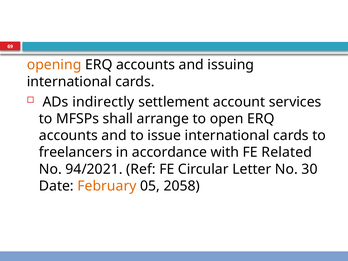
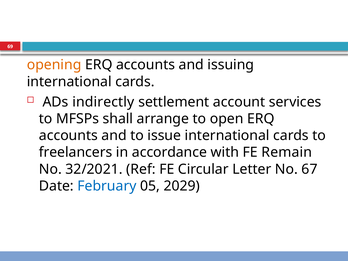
Related: Related -> Remain (287, 152)
94/2021: 94/2021 -> 32/2021 (94, 169)
30: 30 -> 67 (310, 169)
February colour: orange -> blue (107, 186)
2058: 2058 -> 2029 (182, 186)
